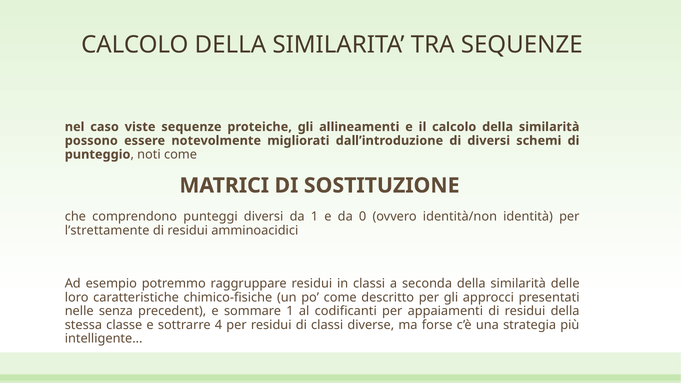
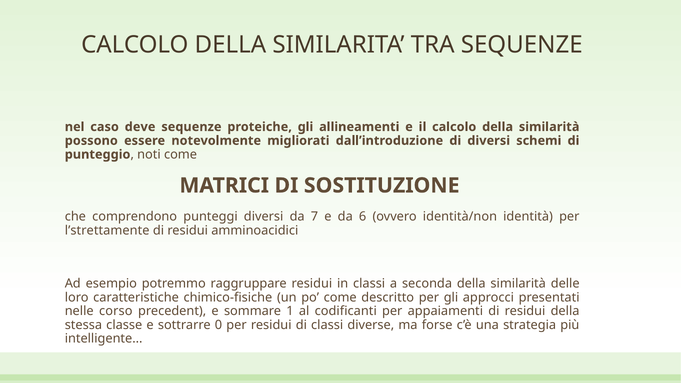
viste: viste -> deve (140, 127)
da 1: 1 -> 7 (314, 217)
0: 0 -> 6 (363, 217)
senza: senza -> corso (116, 311)
4: 4 -> 0 (218, 325)
